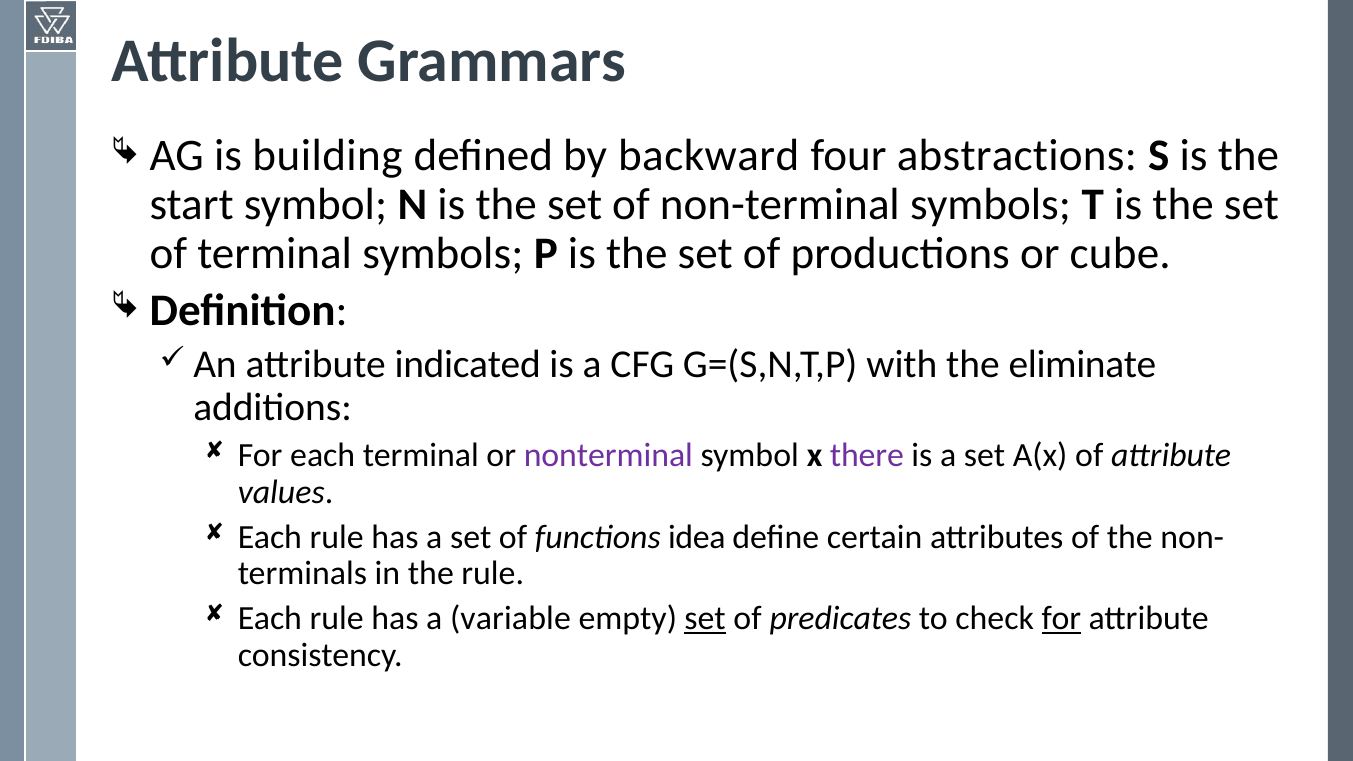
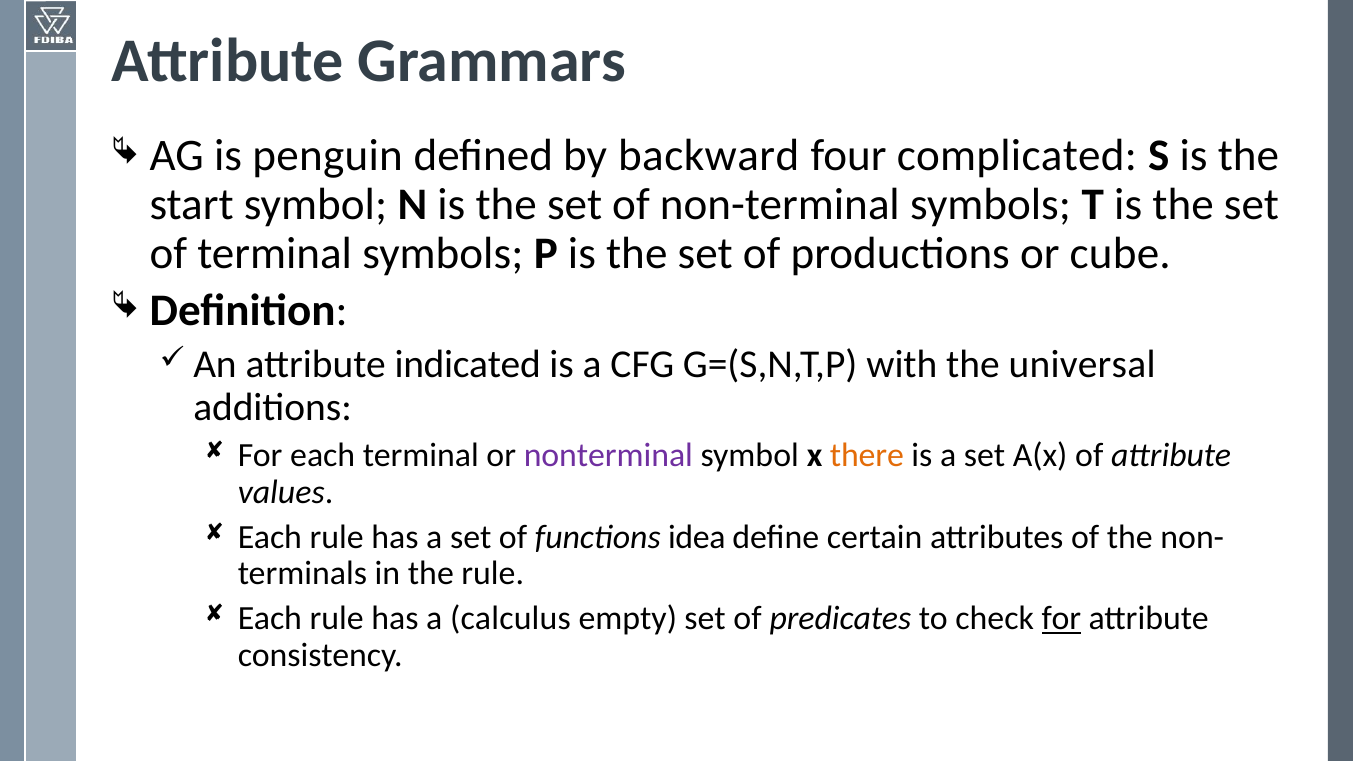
building: building -> penguin (328, 156)
abstractions: abstractions -> complicated (1017, 156)
eliminate: eliminate -> universal (1082, 365)
there colour: purple -> orange (867, 456)
variable: variable -> calculus (510, 619)
set underline: present -> none (705, 619)
